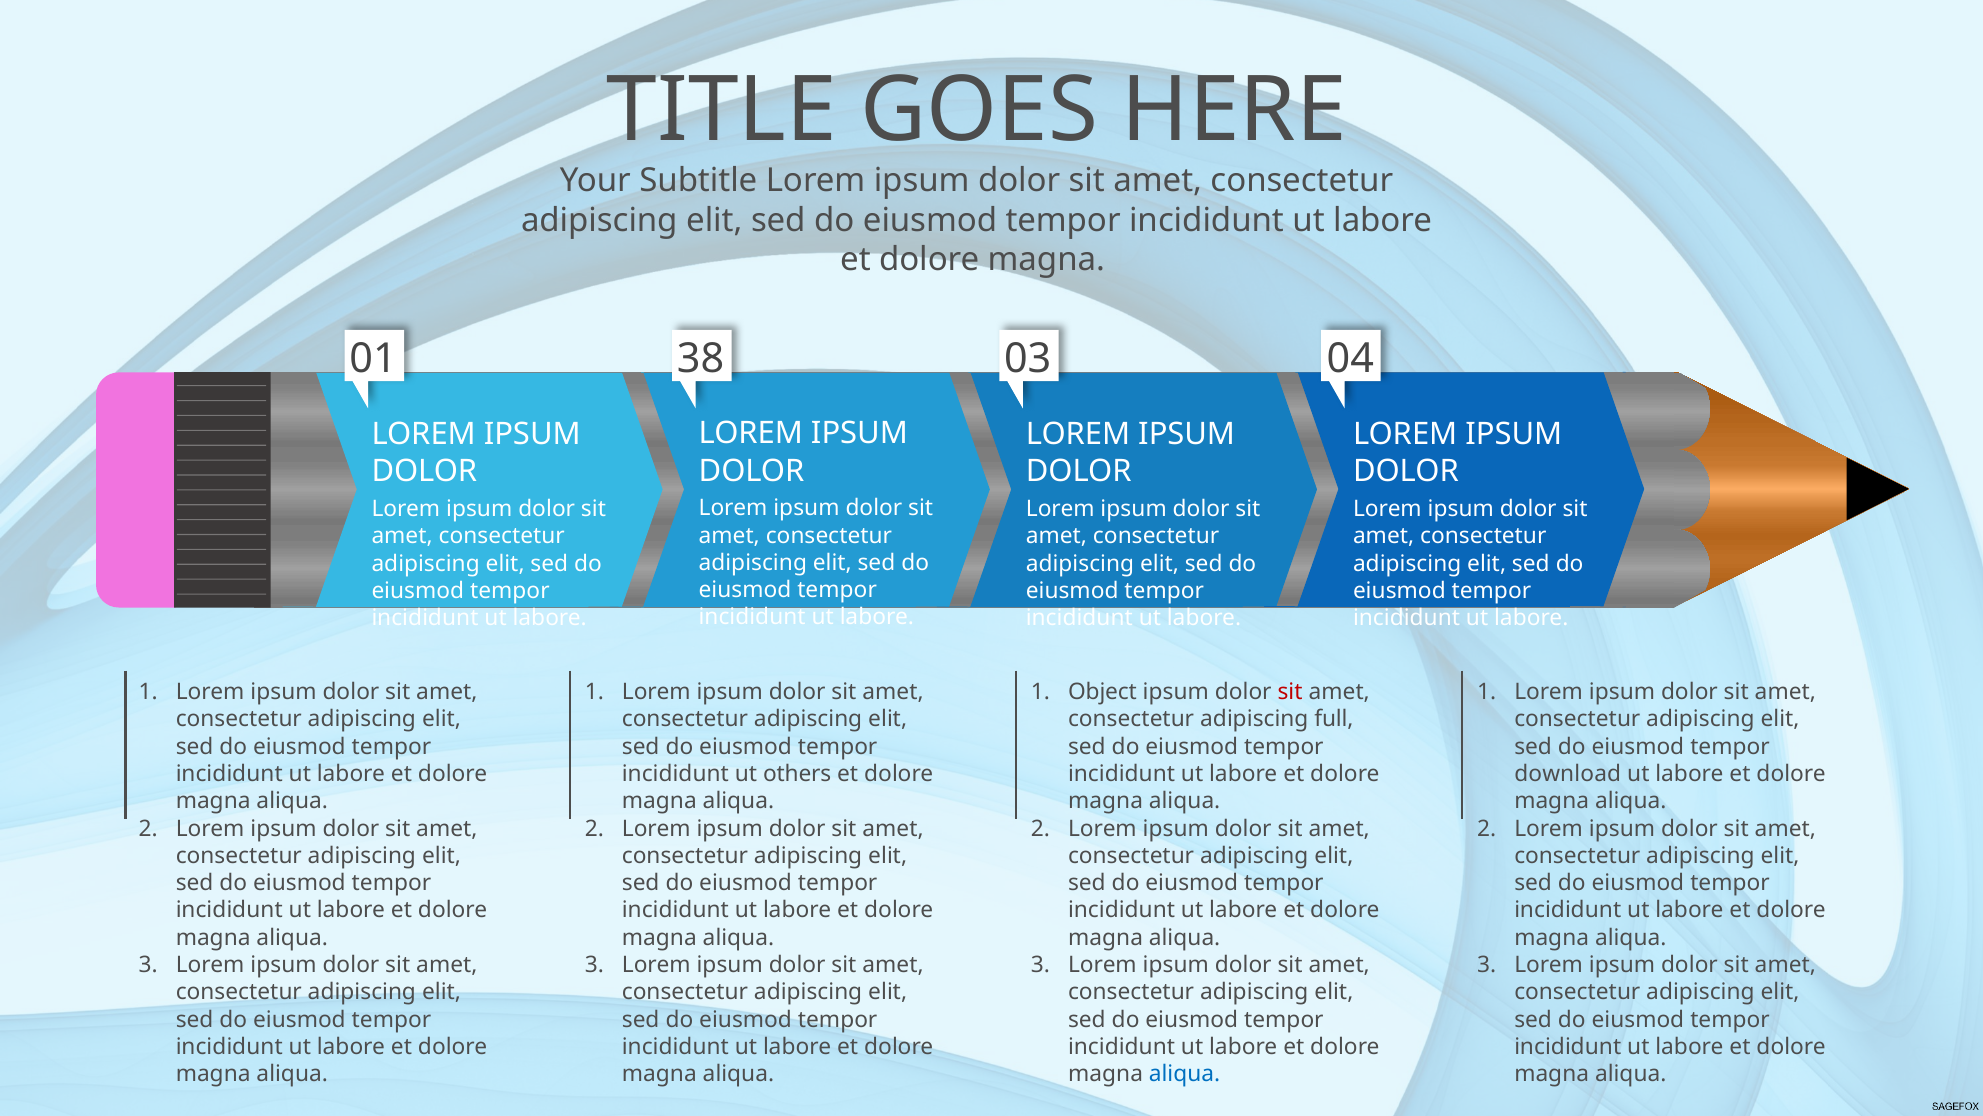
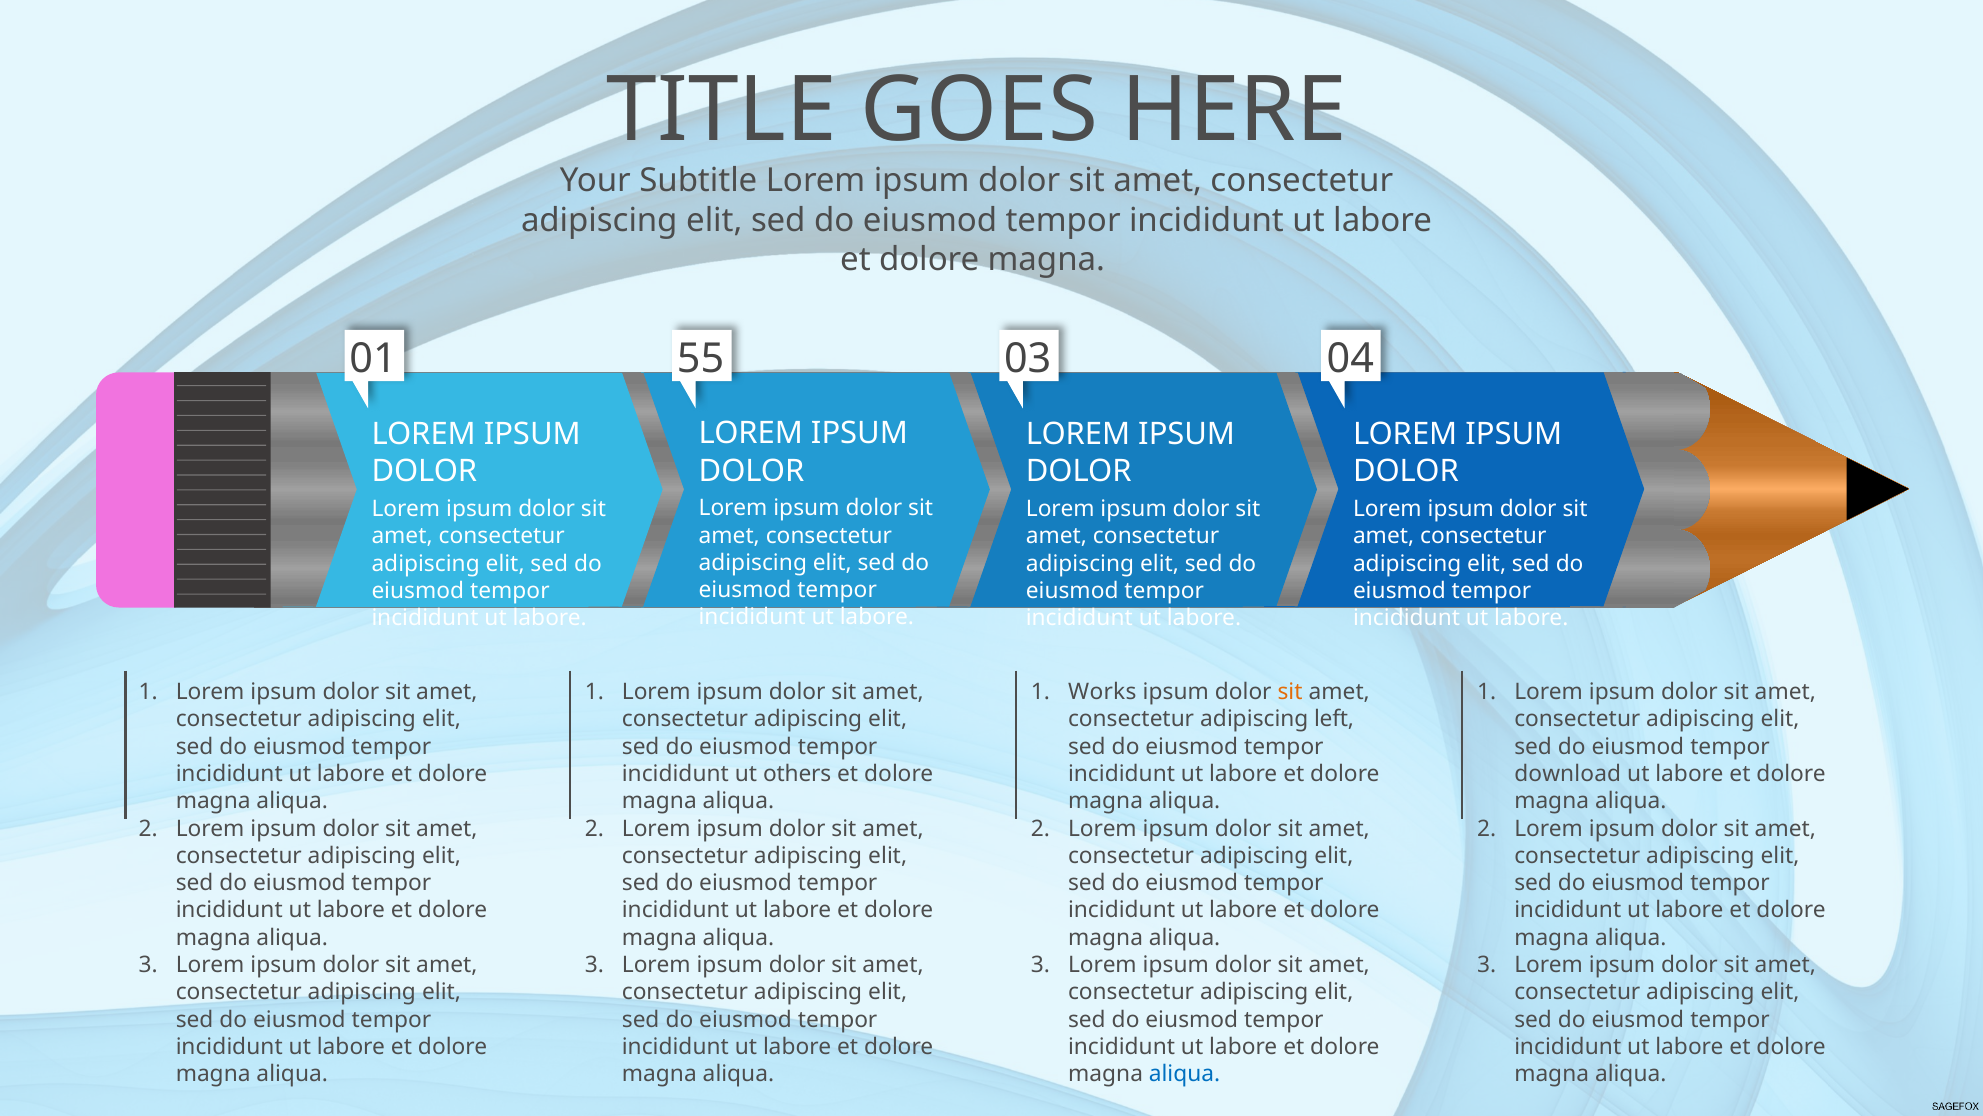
38: 38 -> 55 (701, 359)
Object: Object -> Works (1102, 692)
sit colour: red -> orange (1290, 692)
full: full -> left (1334, 719)
